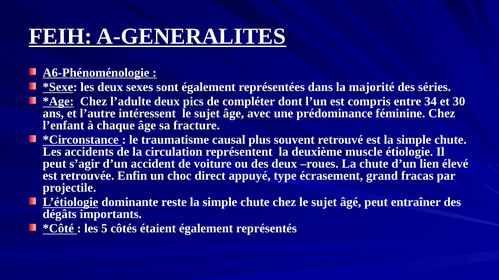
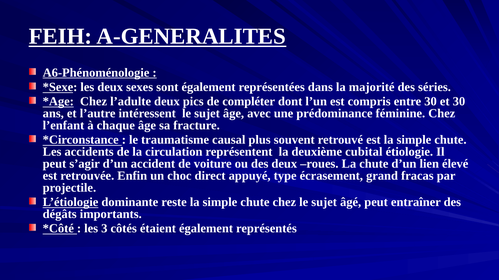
entre 34: 34 -> 30 (431, 102)
muscle: muscle -> cubital (364, 152)
5: 5 -> 3 (104, 229)
